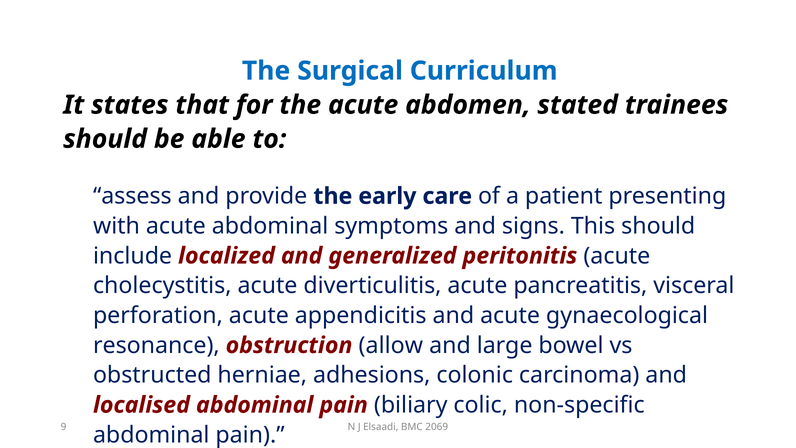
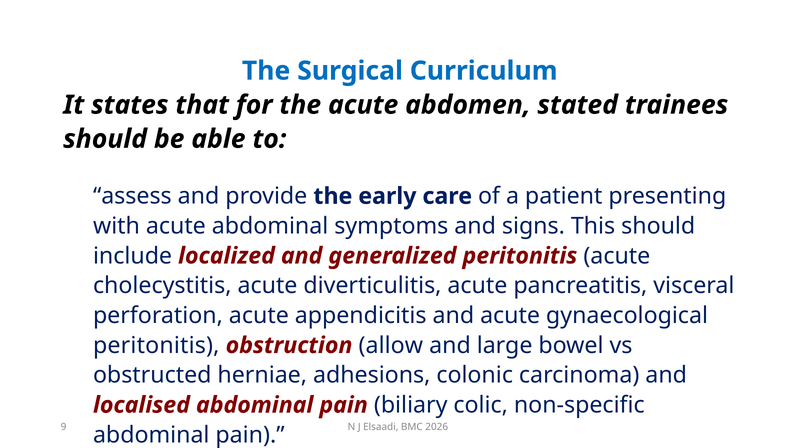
resonance: resonance -> peritonitis (156, 345)
2069: 2069 -> 2026 (437, 427)
